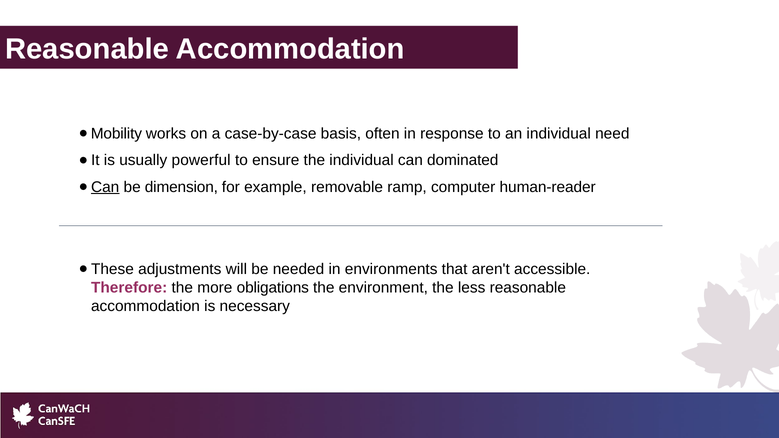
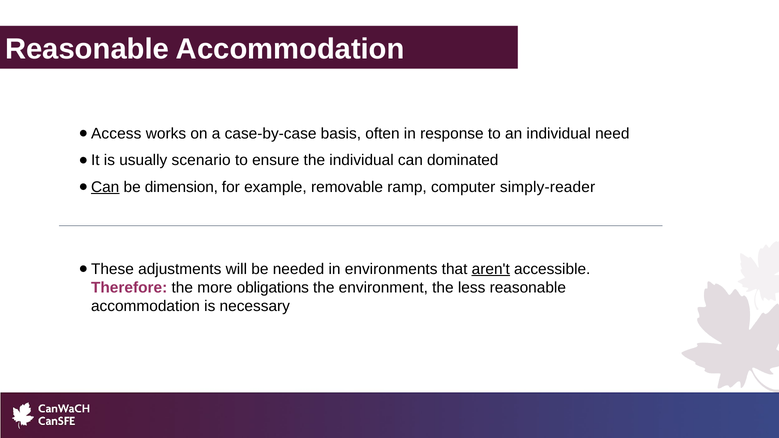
Mobility: Mobility -> Access (116, 134)
powerful: powerful -> scenario (201, 160)
human-reader: human-reader -> simply-reader (548, 187)
aren't underline: none -> present (491, 269)
